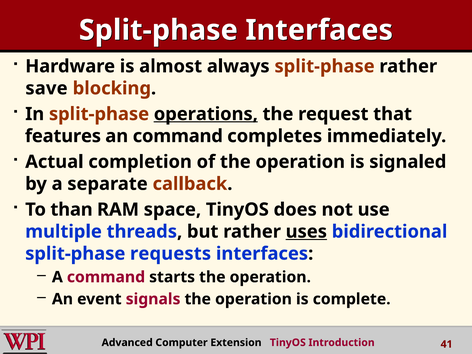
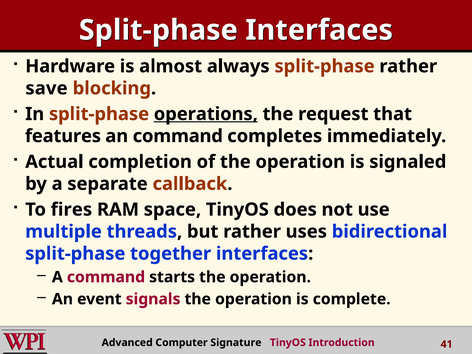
than: than -> fires (71, 210)
uses underline: present -> none (306, 232)
requests: requests -> together (171, 254)
Extension: Extension -> Signature (236, 343)
